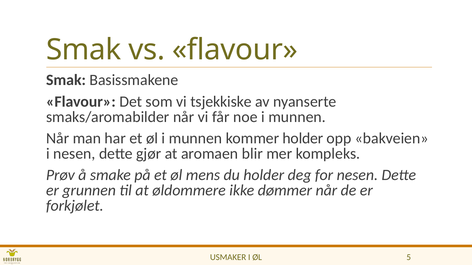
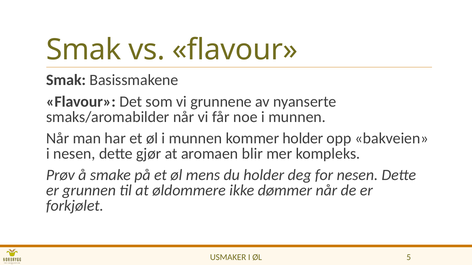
tsjekkiske: tsjekkiske -> grunnene (221, 102)
